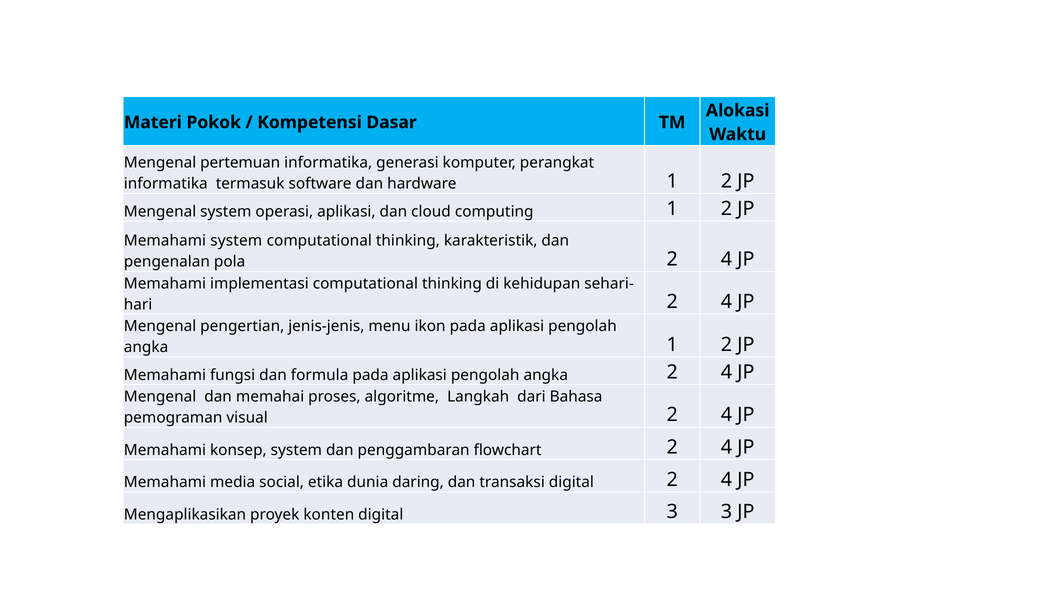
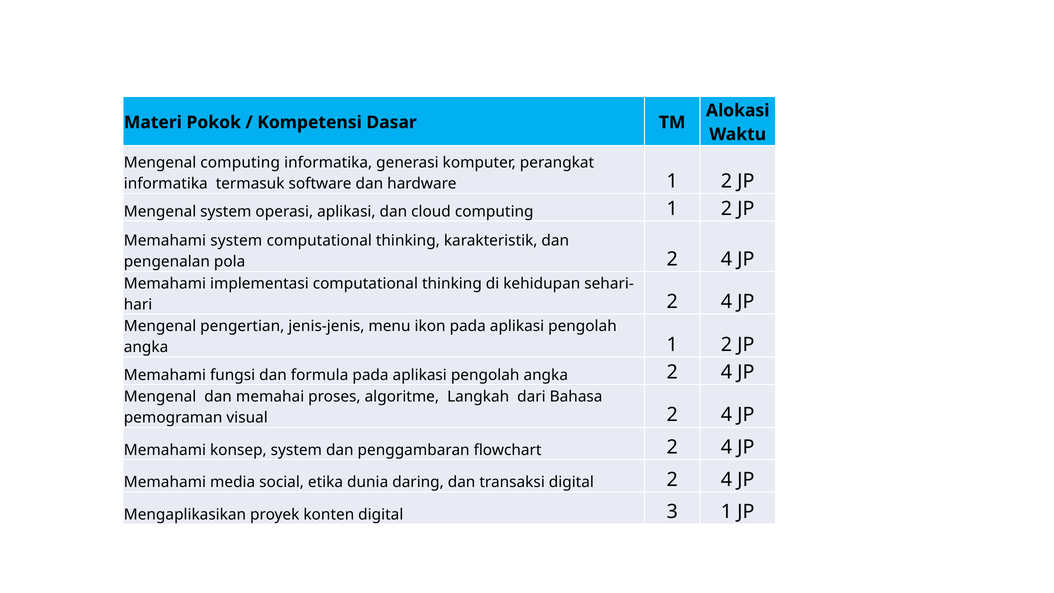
Mengenal pertemuan: pertemuan -> computing (240, 163)
3 3: 3 -> 1 (726, 512)
